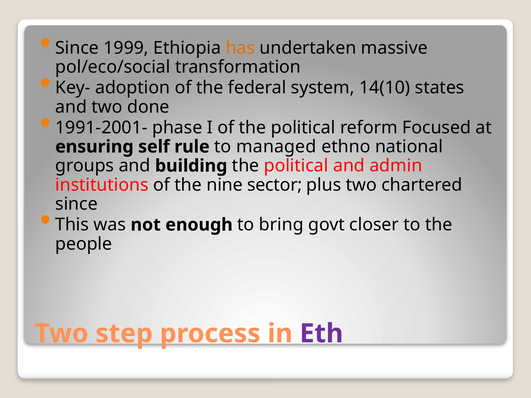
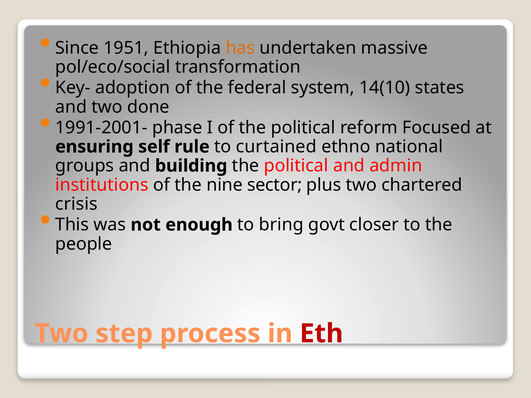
1999: 1999 -> 1951 (126, 48)
managed: managed -> curtained (276, 147)
since: since -> crisis (76, 204)
Eth colour: purple -> red (321, 334)
